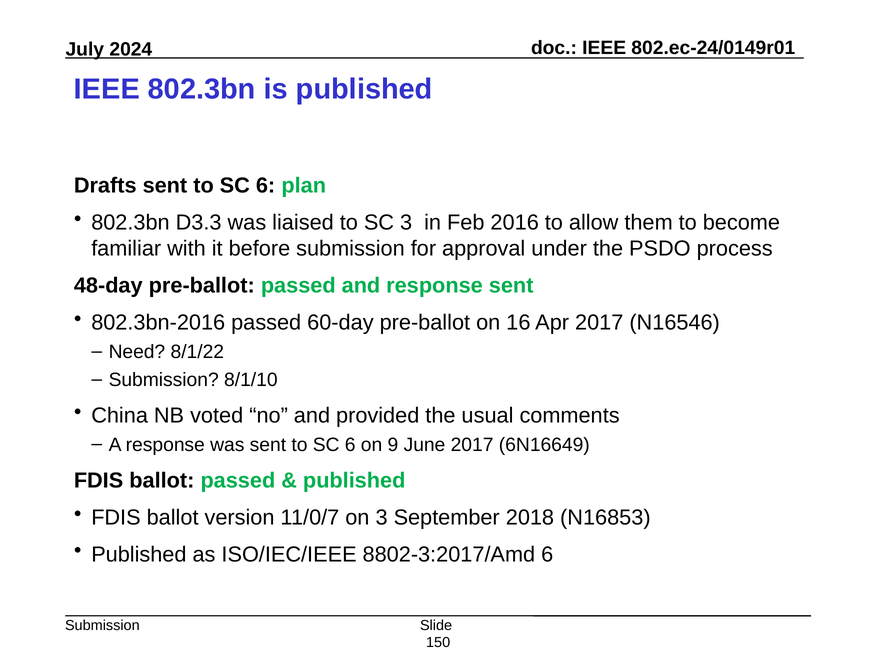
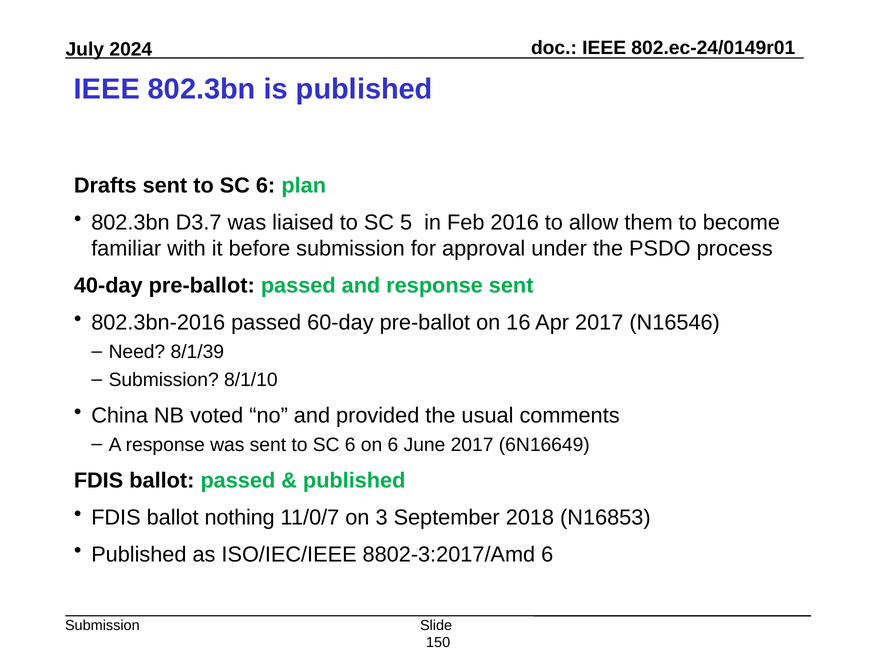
D3.3: D3.3 -> D3.7 (199, 222)
SC 3: 3 -> 5 (406, 222)
48-day: 48-day -> 40-day (108, 285)
8/1/22: 8/1/22 -> 8/1/39 (197, 352)
on 9: 9 -> 6 (393, 445)
version: version -> nothing (240, 517)
